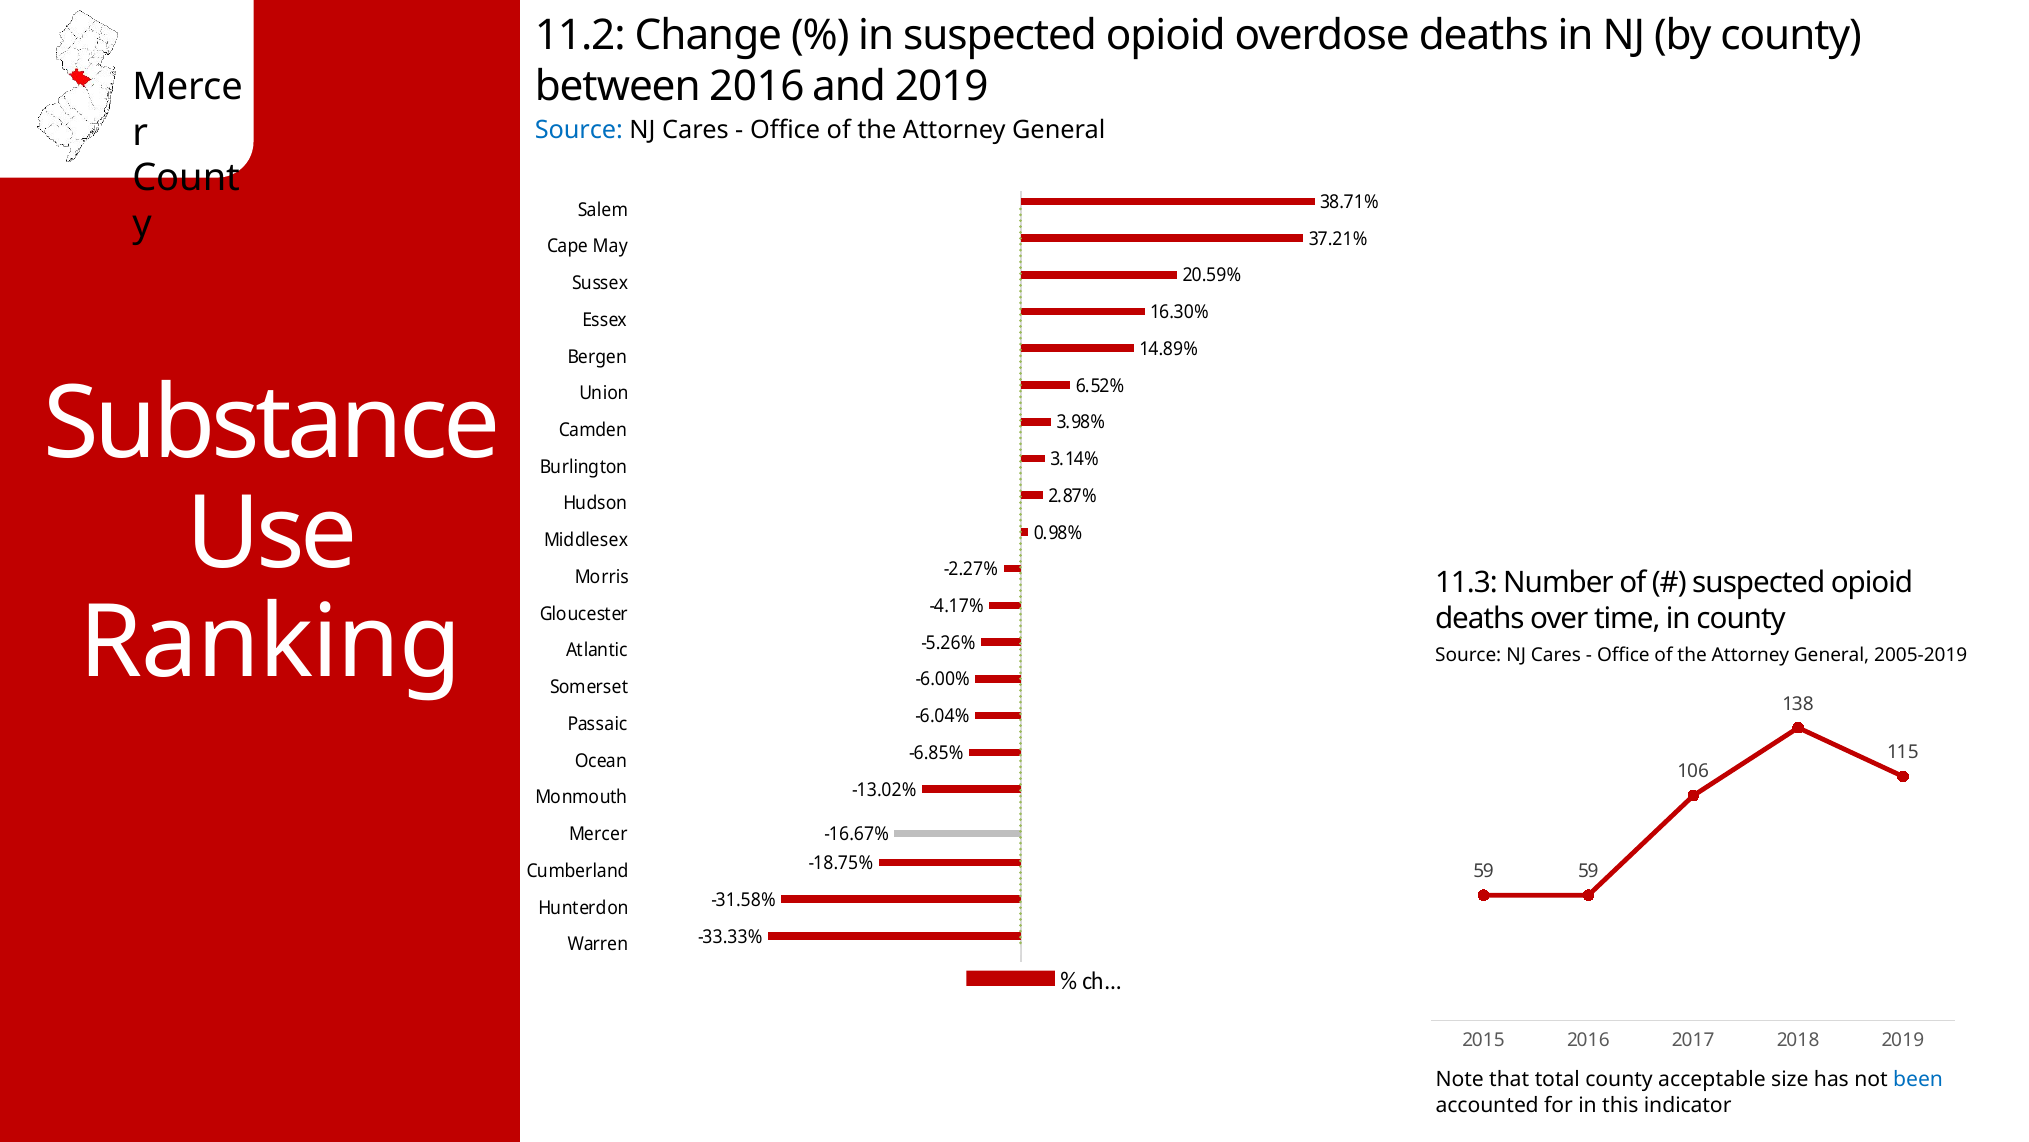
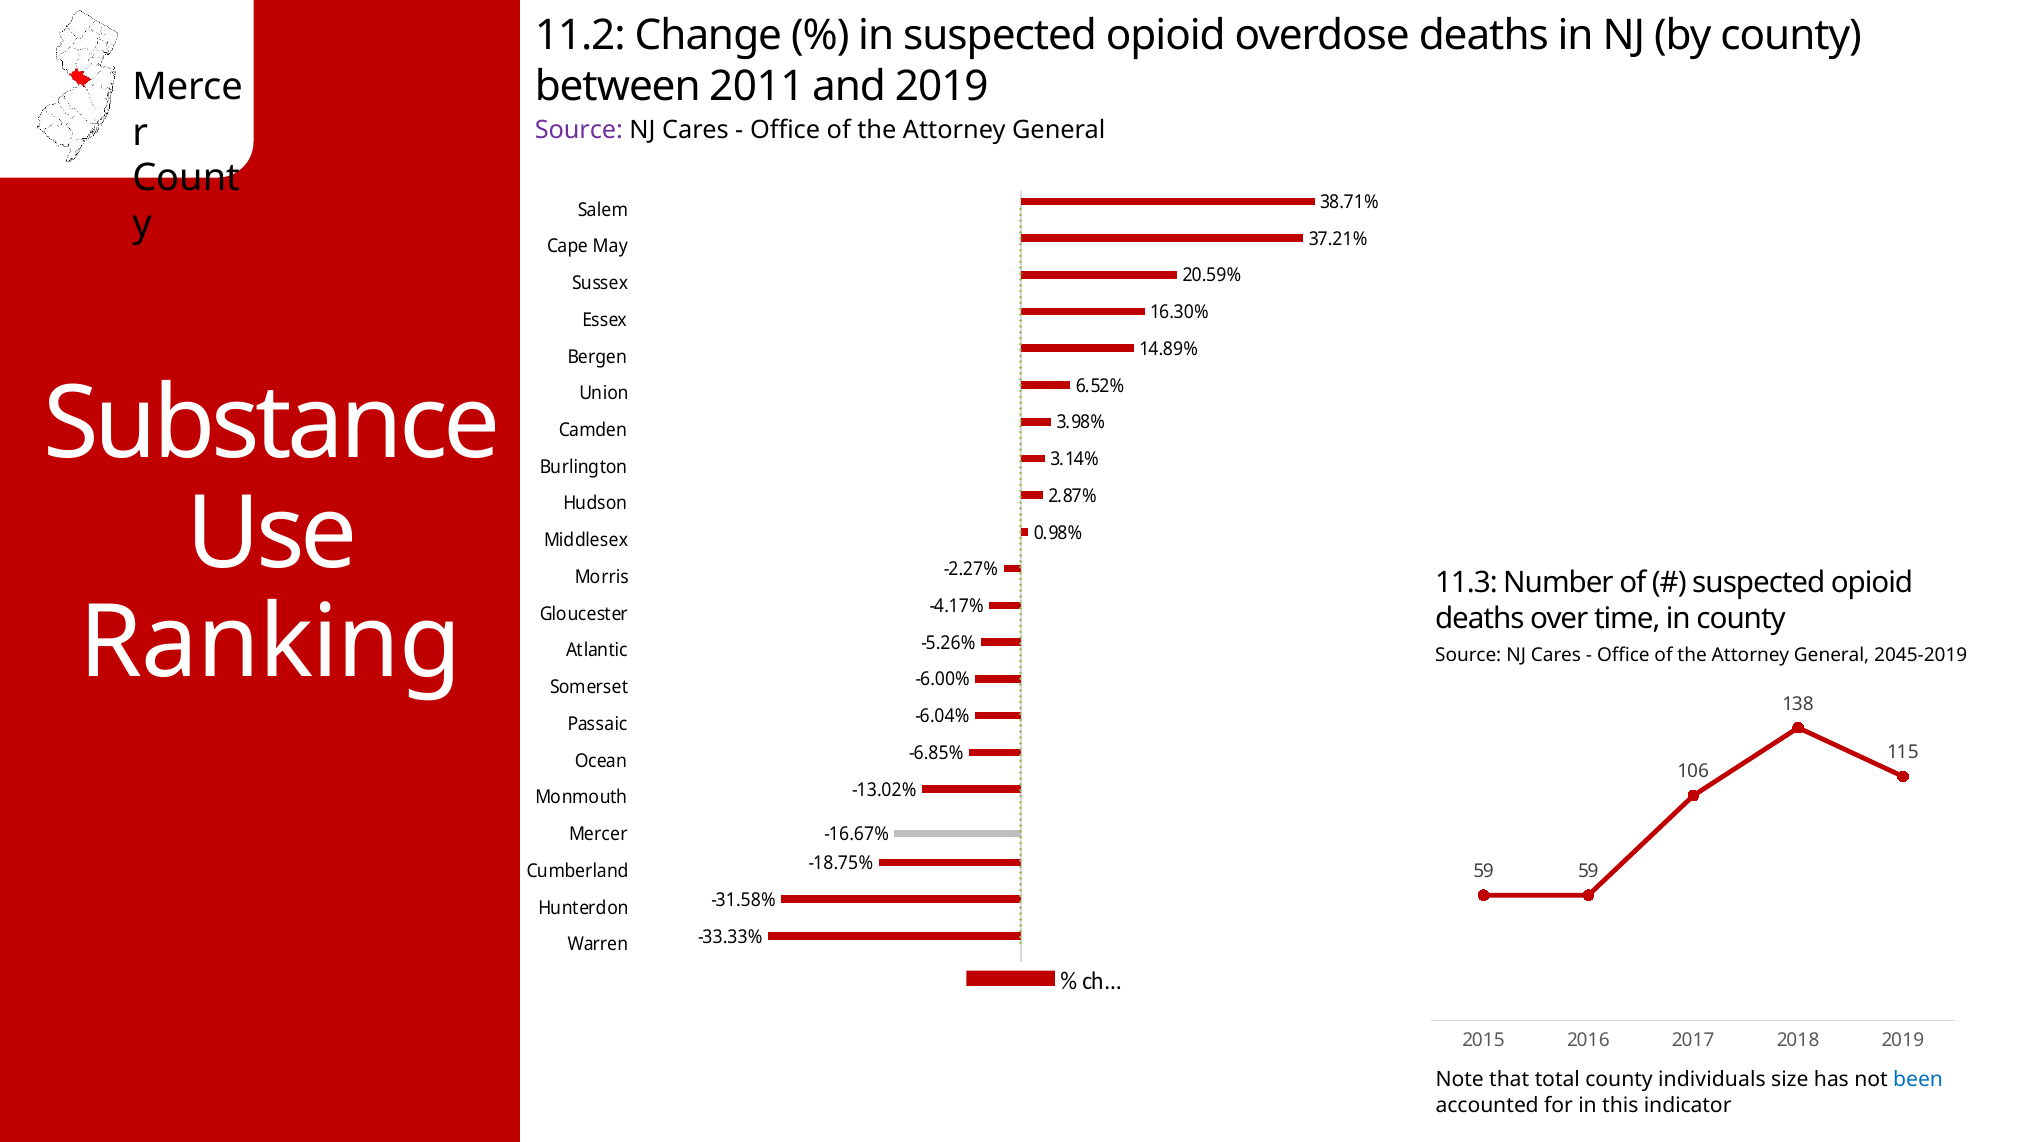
between 2016: 2016 -> 2011 (757, 87)
Source colour: blue -> purple (579, 131)
2005-2019: 2005-2019 -> 2045-2019 (1921, 655)
acceptable: acceptable -> individuals (1712, 1079)
